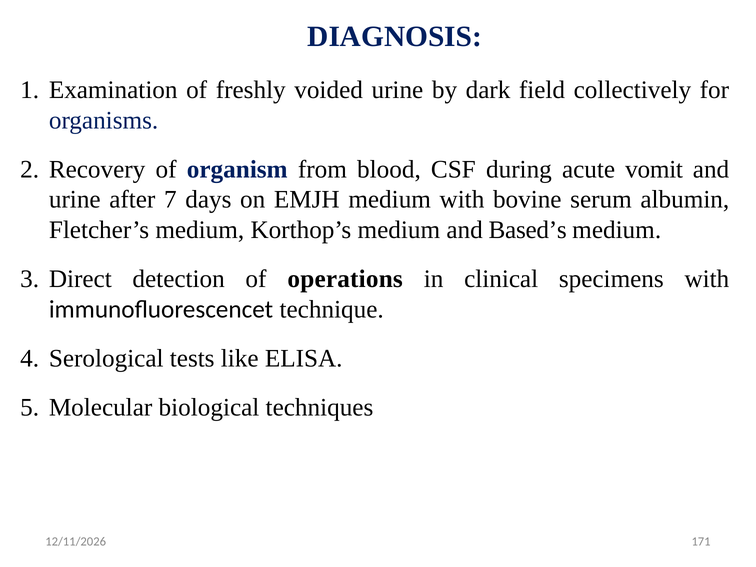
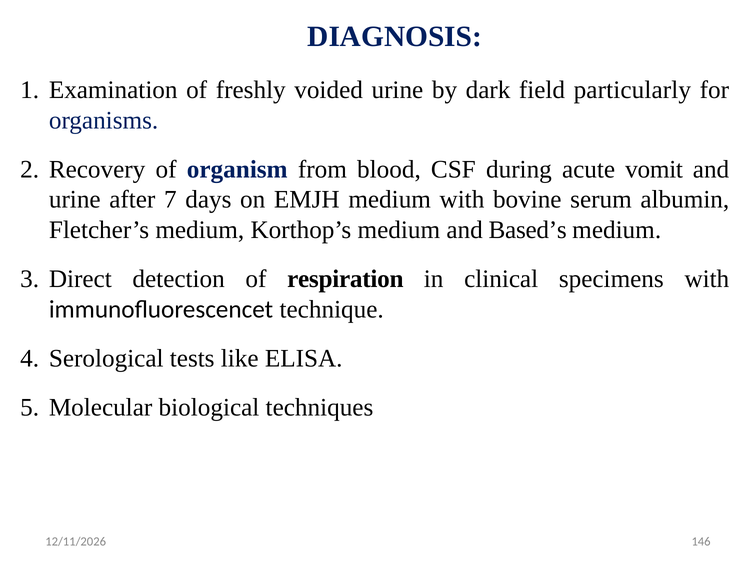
collectively: collectively -> particularly (632, 90)
operations: operations -> respiration (345, 279)
171: 171 -> 146 (701, 541)
